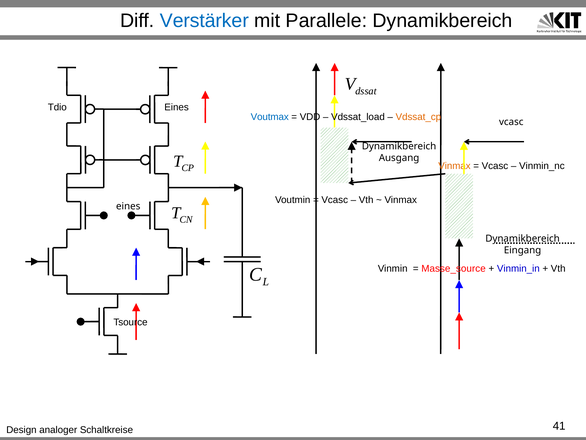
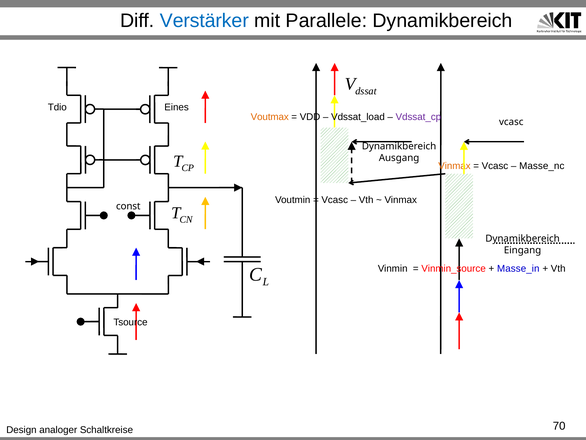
Voutmax colour: blue -> orange (270, 117)
Vdssat_cp colour: orange -> purple (418, 117)
Vinmin_nc: Vinmin_nc -> Masse_nc (542, 166)
eines: eines -> const (128, 206)
Masse_source: Masse_source -> Vinmin_source (454, 268)
Vinmin_in: Vinmin_in -> Masse_in (518, 268)
41: 41 -> 70 (559, 426)
